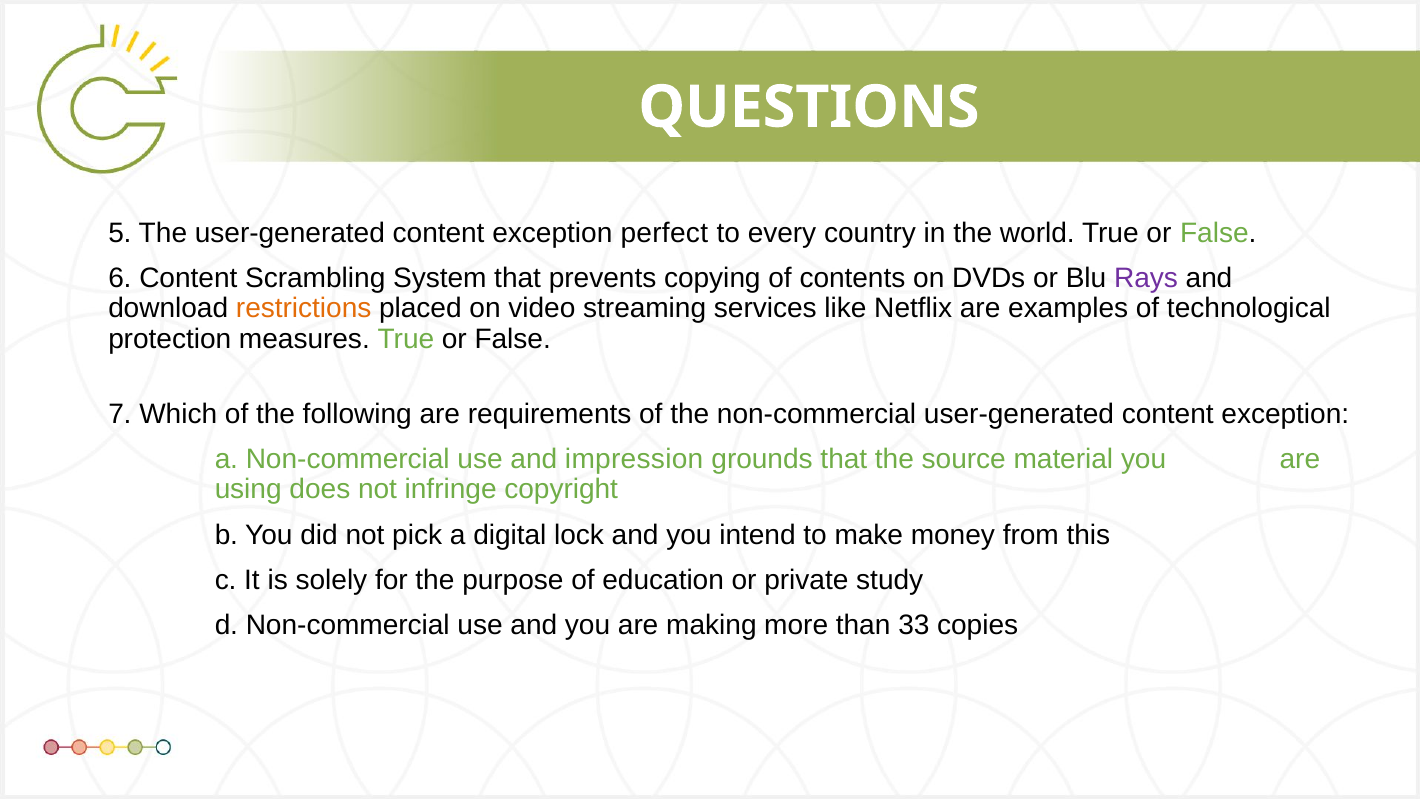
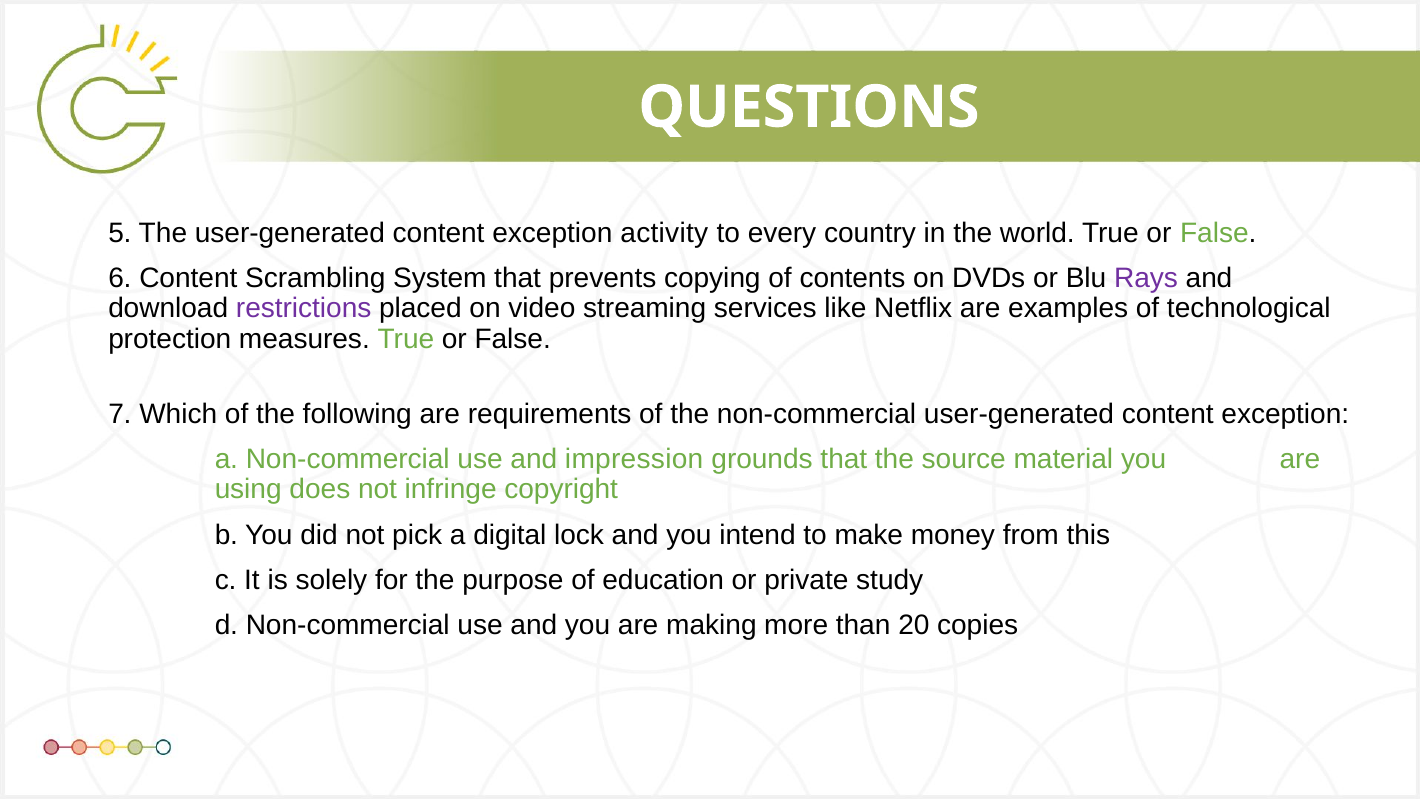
perfect: perfect -> activity (664, 233)
restrictions colour: orange -> purple (304, 308)
33: 33 -> 20 (914, 625)
